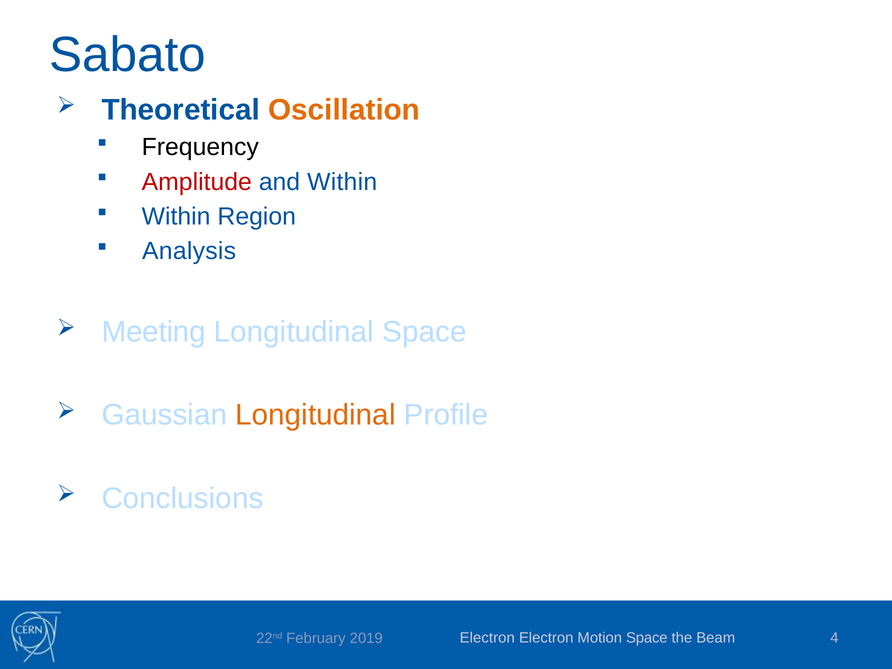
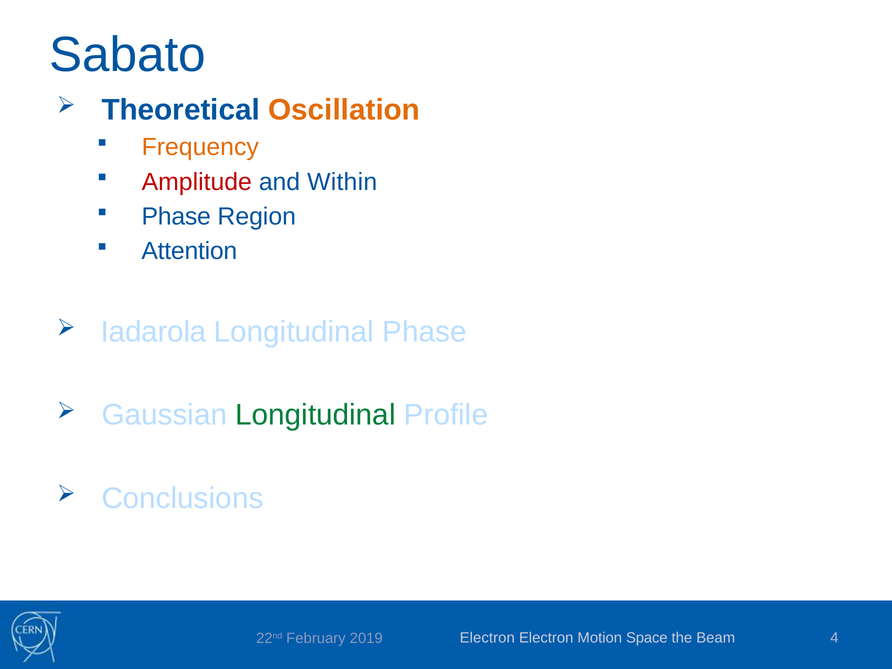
Frequency colour: black -> orange (200, 147)
Within: Within -> Phase (176, 217)
Analysis: Analysis -> Attention (189, 251)
Meeting: Meeting -> Iadarola (154, 332)
Longitudinal Space: Space -> Phase (424, 332)
Longitudinal colour: orange -> green (315, 415)
